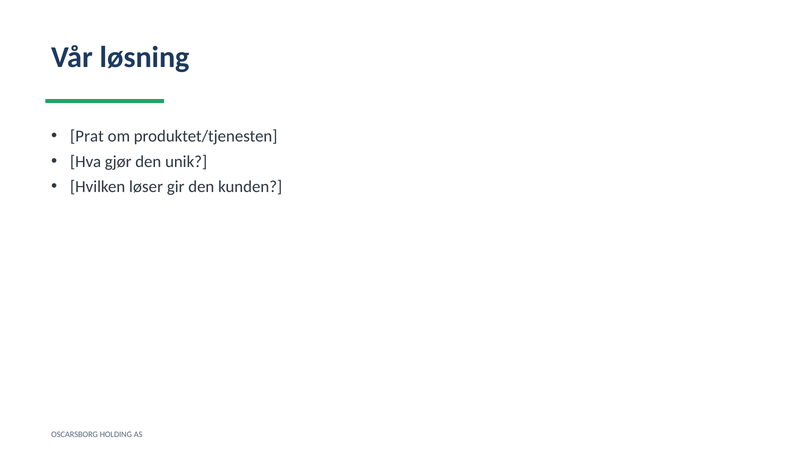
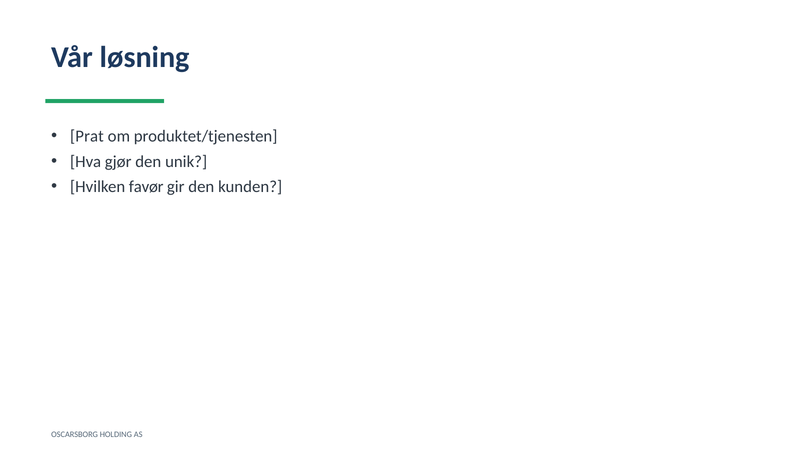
løser: løser -> favør (146, 187)
